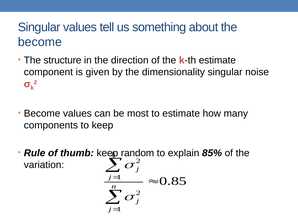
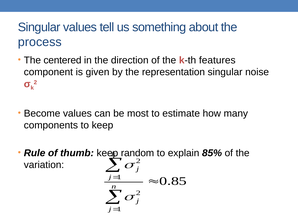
become: become -> process (40, 42)
structure: structure -> centered (62, 60)
k-th estimate: estimate -> features (217, 60)
dimensionality: dimensionality -> representation (173, 72)
